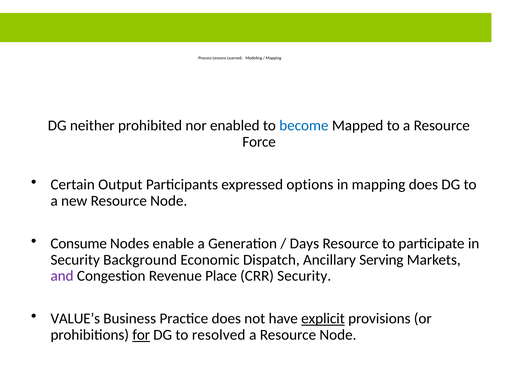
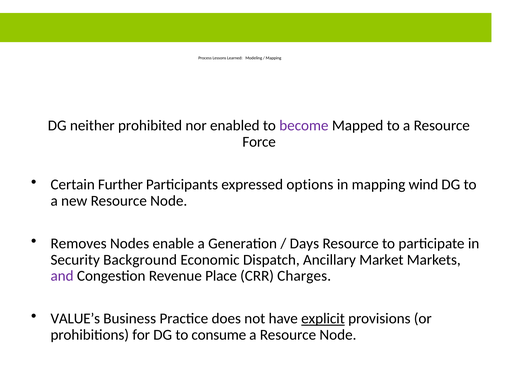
become colour: blue -> purple (304, 126)
Output: Output -> Further (120, 185)
mapping does: does -> wind (423, 185)
Consume: Consume -> Removes (79, 244)
Serving: Serving -> Market (381, 260)
CRR Security: Security -> Charges (304, 276)
for underline: present -> none (141, 335)
resolved: resolved -> consume (219, 335)
